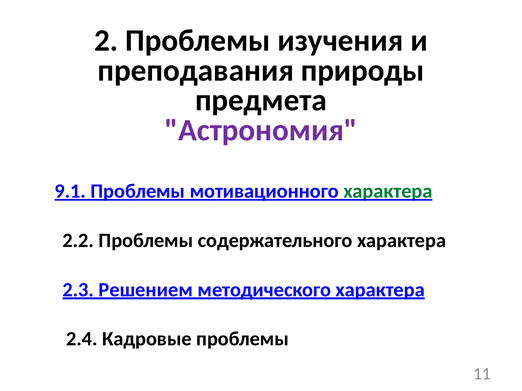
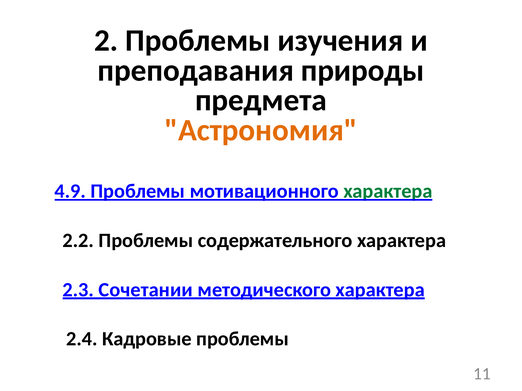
Астрономия colour: purple -> orange (261, 130)
9.1: 9.1 -> 4.9 (70, 191)
Решением: Решением -> Сочетании (146, 290)
